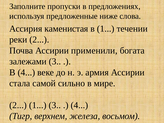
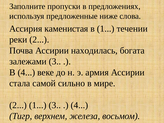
применили: применили -> находилась (94, 51)
